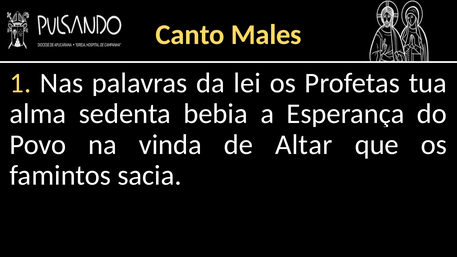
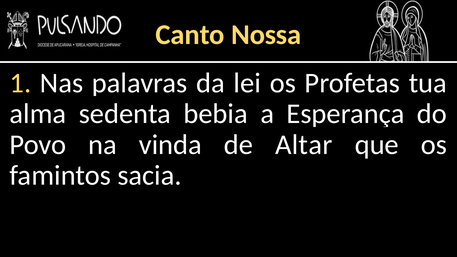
Males: Males -> Nossa (266, 35)
